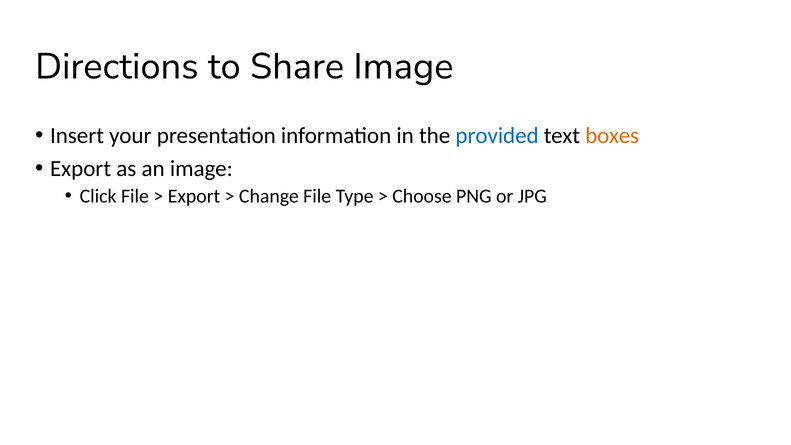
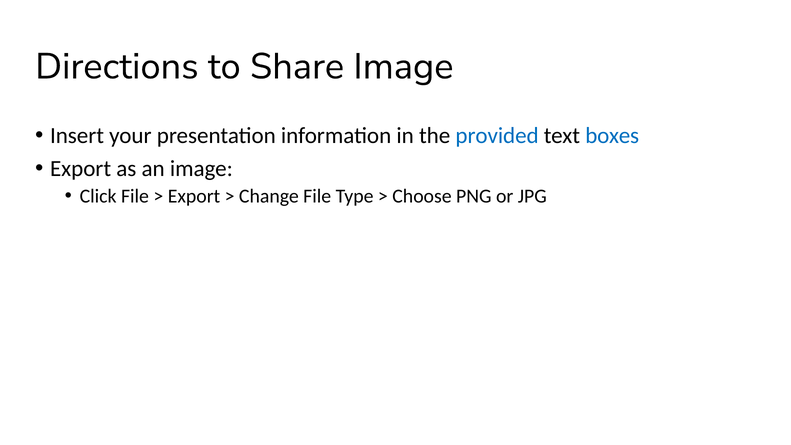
boxes colour: orange -> blue (612, 136)
